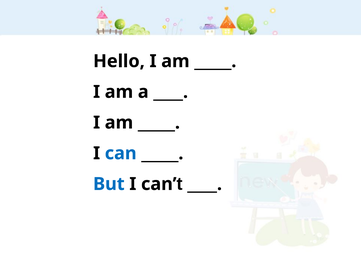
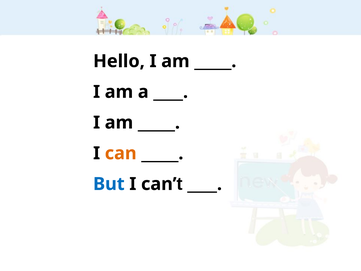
can colour: blue -> orange (121, 153)
